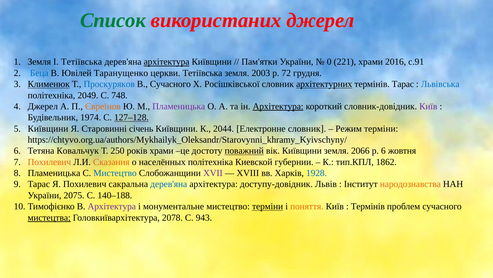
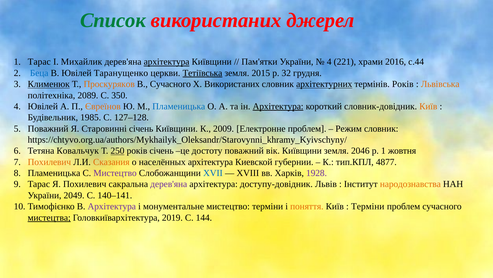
1 Земля: Земля -> Тарас (39, 62)
І Тетіївська: Тетіївська -> Михайлик (82, 62)
0: 0 -> 4 (329, 62)
с.91: с.91 -> с.44 (416, 62)
Тетіївська underline: none -> present (202, 73)
2003: 2003 -> 2015 (261, 73)
72: 72 -> 32 (286, 73)
Проскуряков colour: blue -> orange (109, 84)
Х Росішківської: Росішківської -> Використаних (232, 84)
термінів Тарас: Тарас -> Років (403, 84)
Львівська colour: blue -> orange (440, 84)
2049: 2049 -> 2089 (88, 95)
748: 748 -> 350 (119, 95)
Джерел: Джерел -> Ювілей (43, 106)
Пламеницька colour: purple -> blue (179, 106)
Київ colour: purple -> orange (428, 106)
1974: 1974 -> 1985 (91, 117)
127–128 underline: present -> none (131, 117)
Київщини: Київщини -> Поважний (48, 128)
2044: 2044 -> 2009 (224, 128)
Електронне словник: словник -> проблем (307, 128)
Режим терміни: терміни -> словник (381, 128)
250 underline: none -> present (117, 151)
років храми: храми -> січень (162, 151)
поважний underline: present -> none (244, 151)
2066: 2066 -> 2046 (360, 151)
р 6: 6 -> 1 (383, 151)
населённых політехніка: політехніка -> архітектура (210, 162)
1862: 1862 -> 4877 (386, 162)
Мистецтво colour: blue -> purple (115, 173)
XVII colour: purple -> blue (213, 173)
1928 colour: blue -> purple (317, 173)
дерев'яна colour: blue -> purple (169, 184)
2075: 2075 -> 2049 (74, 195)
140–188: 140–188 -> 140–141 (115, 195)
терміни underline: present -> none (268, 206)
Термінів: Термінів -> Терміни (368, 206)
2078: 2078 -> 2019 (172, 217)
943: 943 -> 144 (204, 217)
